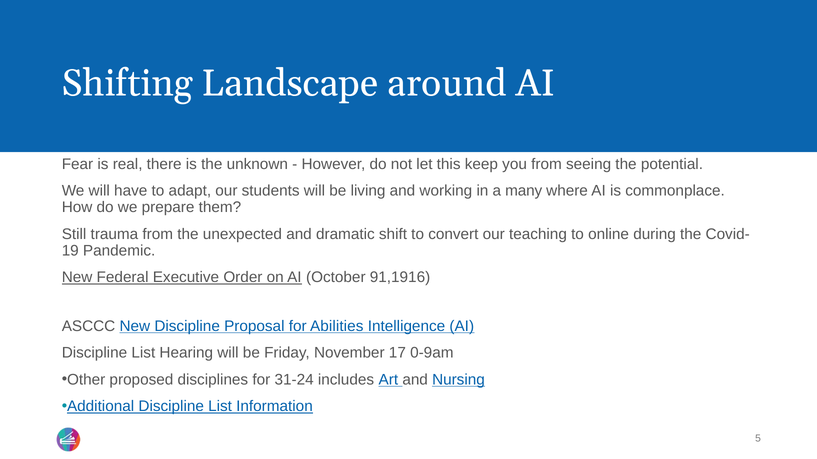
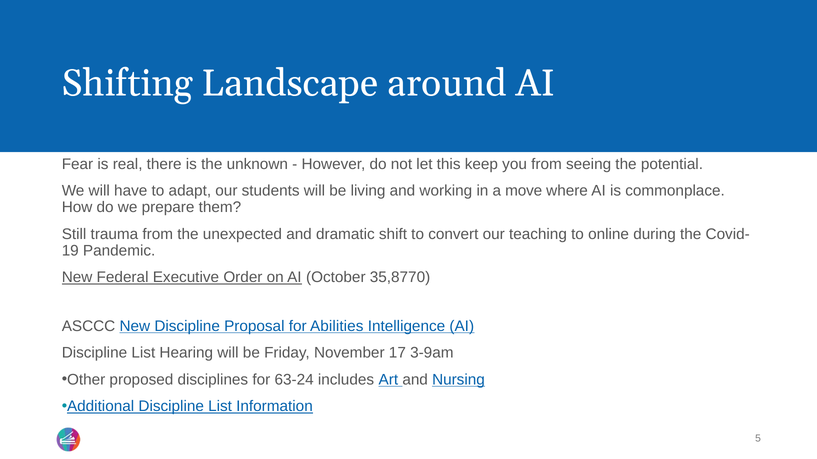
many: many -> move (524, 191)
91,1916: 91,1916 -> 35,8770 (400, 278)
0-9am: 0-9am -> 3-9am (432, 353)
31-24: 31-24 -> 63-24 (294, 380)
